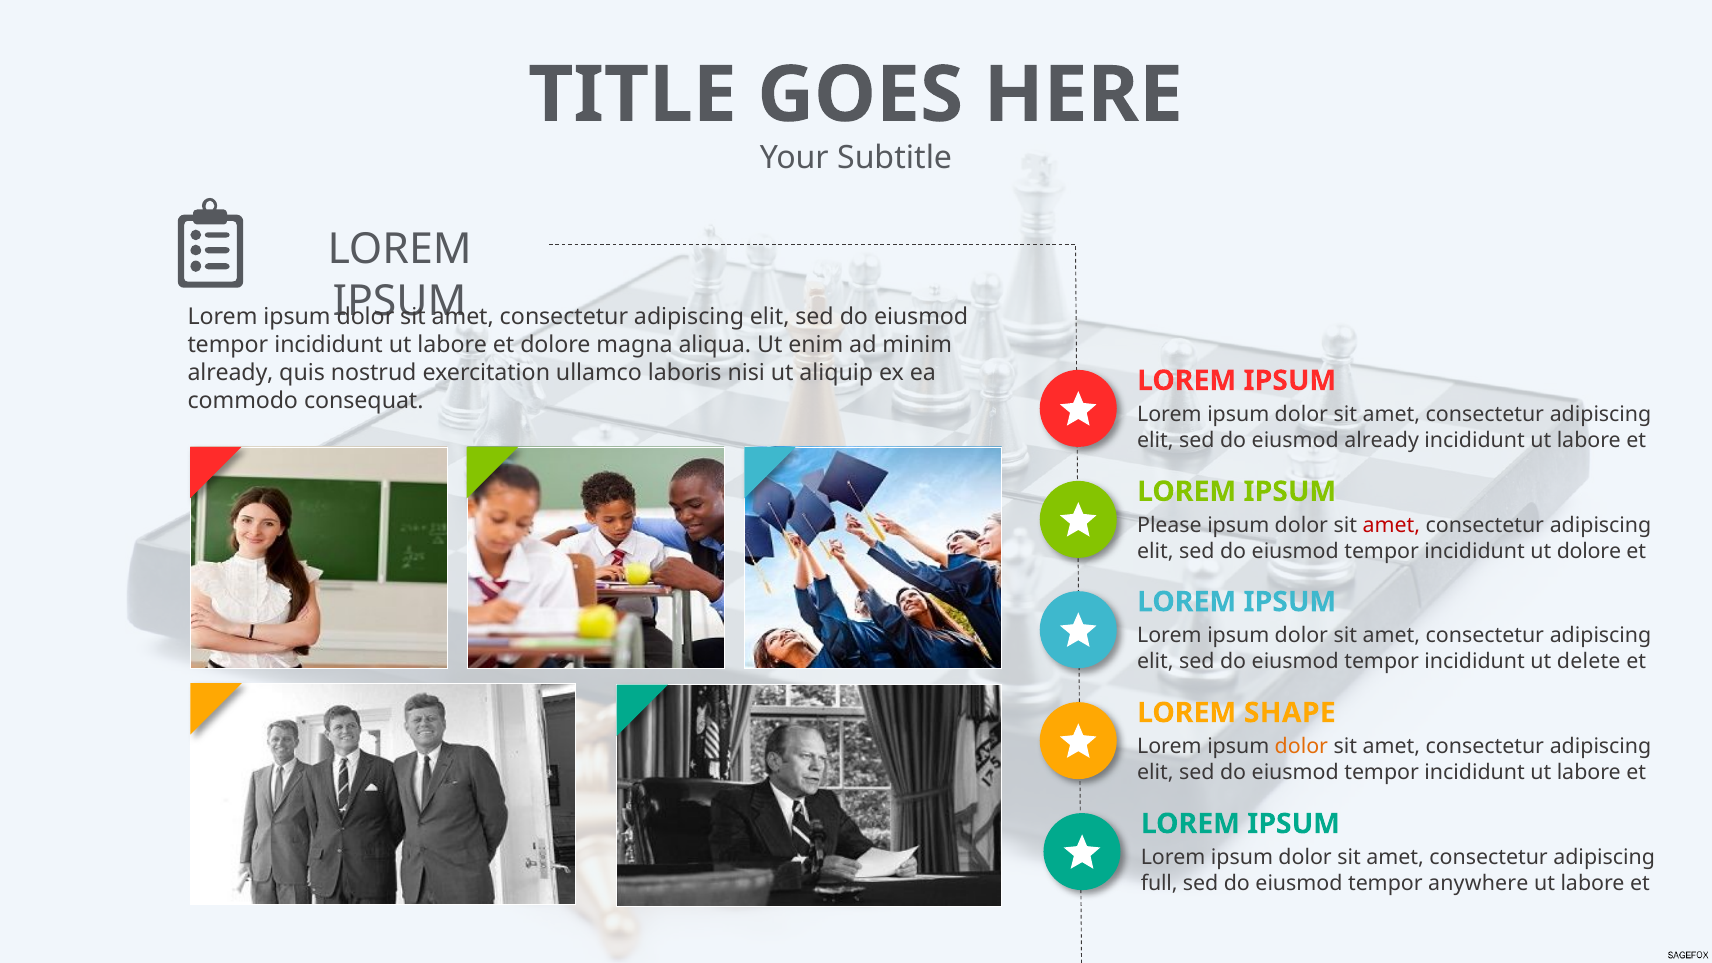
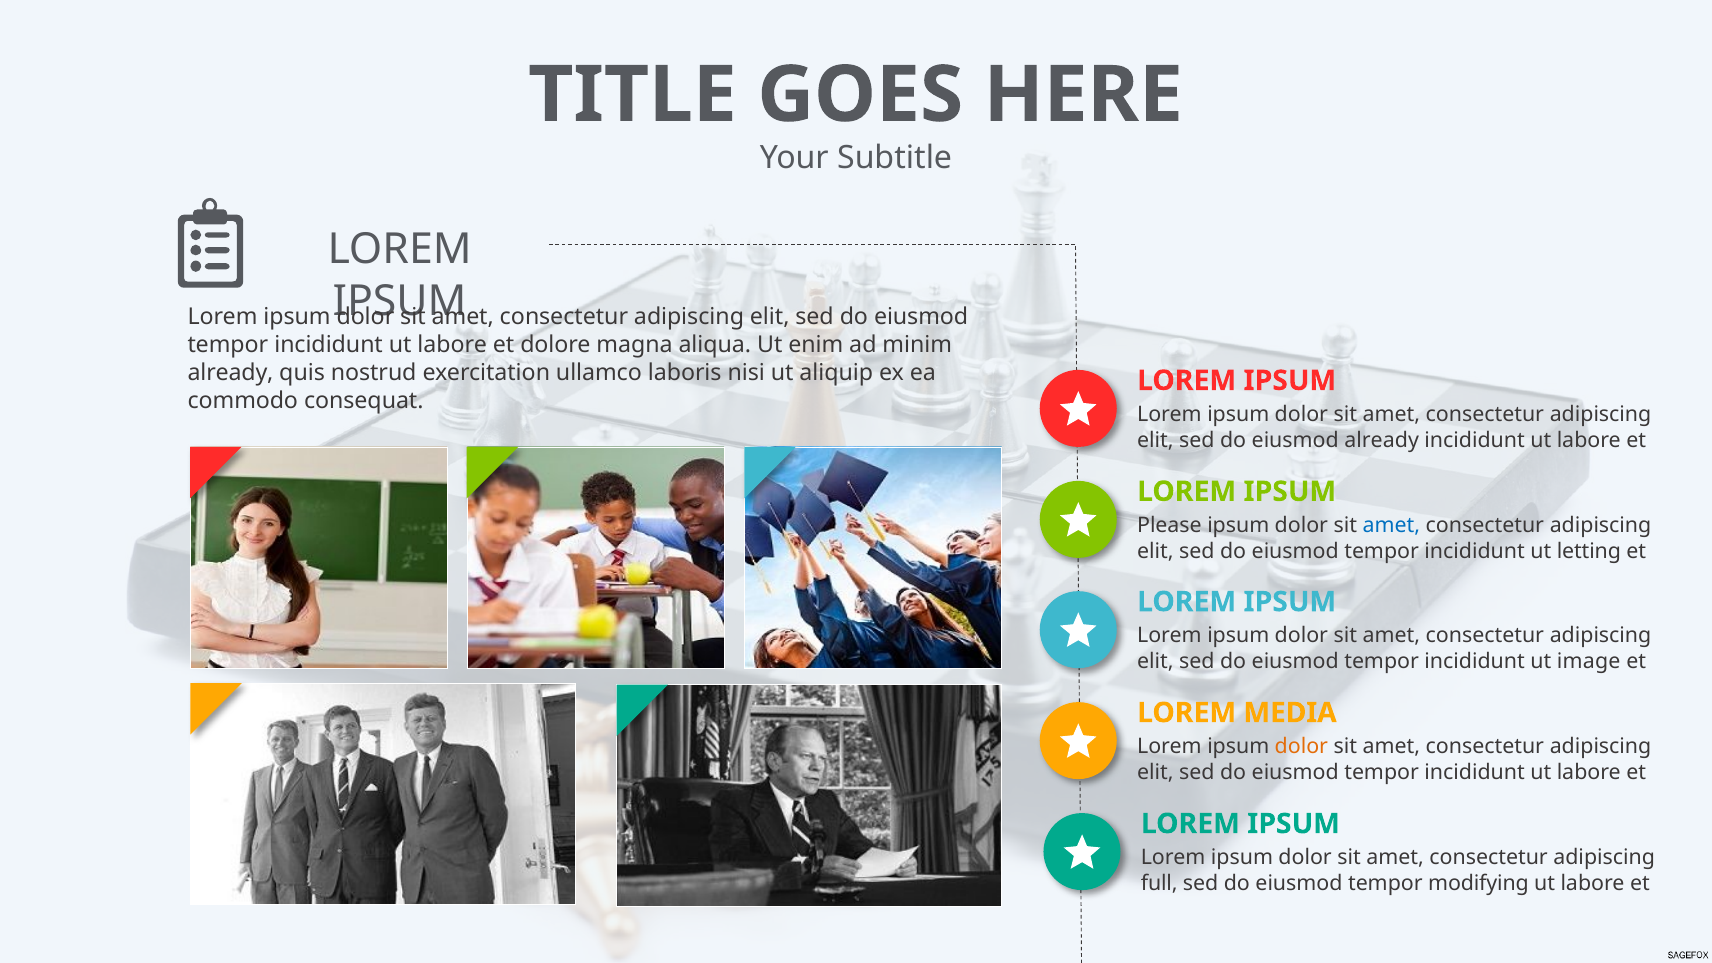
amet colour: red -> blue (1391, 525)
ut dolore: dolore -> letting (1589, 551)
delete: delete -> image (1589, 661)
SHAPE: SHAPE -> MEDIA (1290, 713)
anywhere: anywhere -> modifying (1478, 883)
